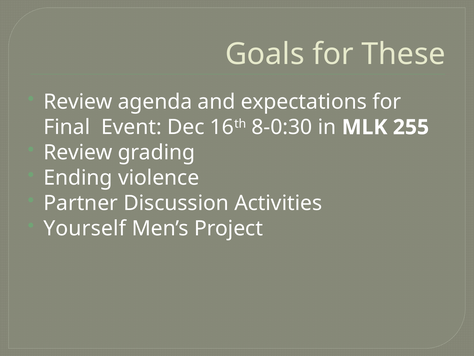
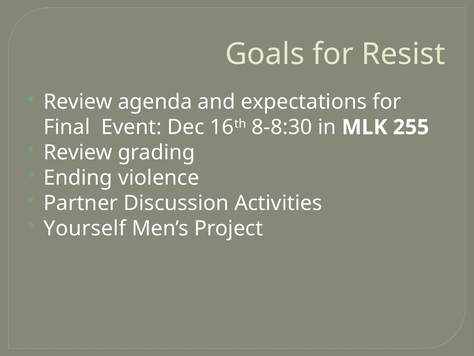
These: These -> Resist (403, 54)
8-0:30: 8-0:30 -> 8-8:30 (282, 127)
